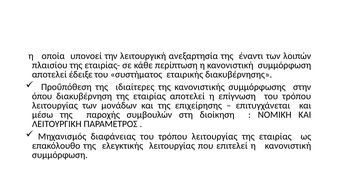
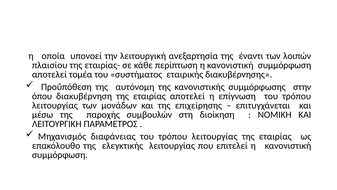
έδειξε: έδειξε -> τομέα (81, 74)
ιδιαίτερες: ιδιαίτερες -> αυτόνομη (135, 87)
